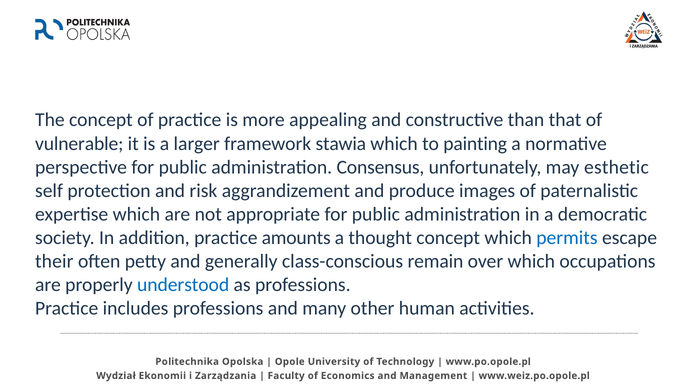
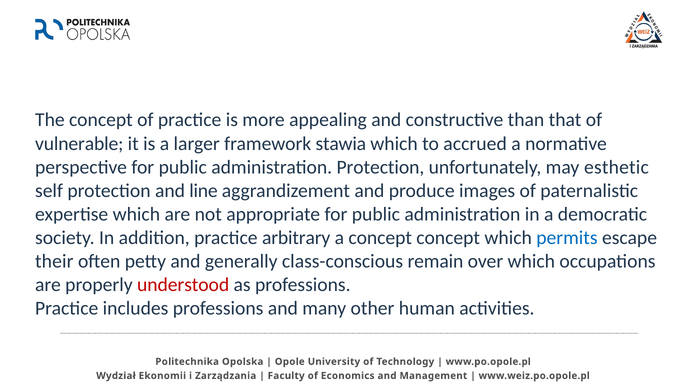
painting: painting -> accrued (475, 144)
administration Consensus: Consensus -> Protection (380, 167)
risk: risk -> line (203, 191)
amounts: amounts -> arbitrary (296, 238)
a thought: thought -> concept (380, 238)
understood colour: blue -> red (183, 285)
